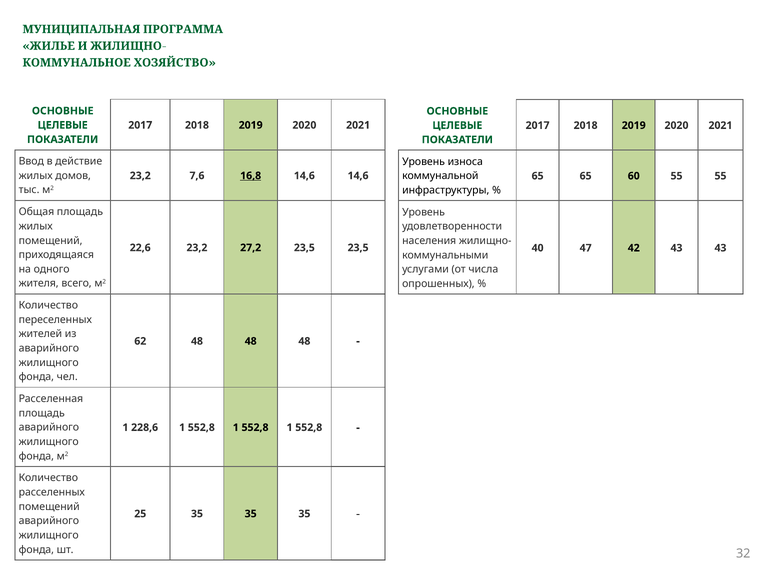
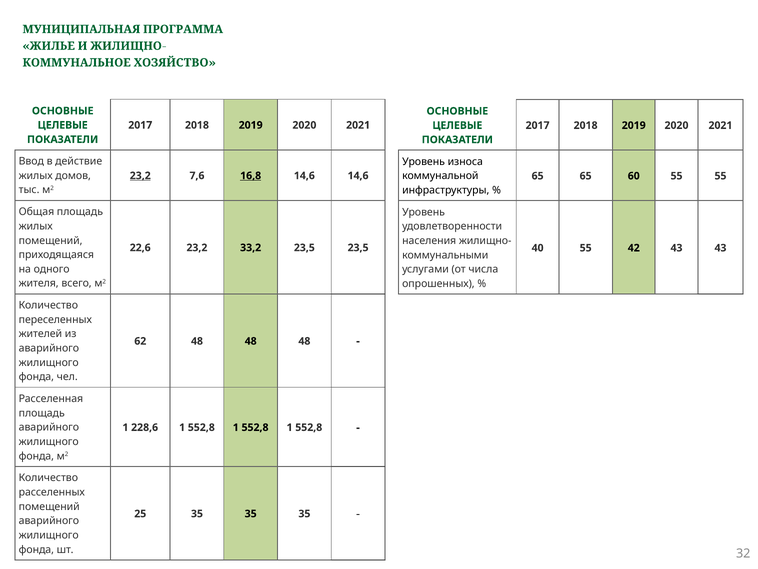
23,2 underline: none -> present (140, 176)
27,2: 27,2 -> 33,2 (251, 247)
40 47: 47 -> 55 (586, 248)
